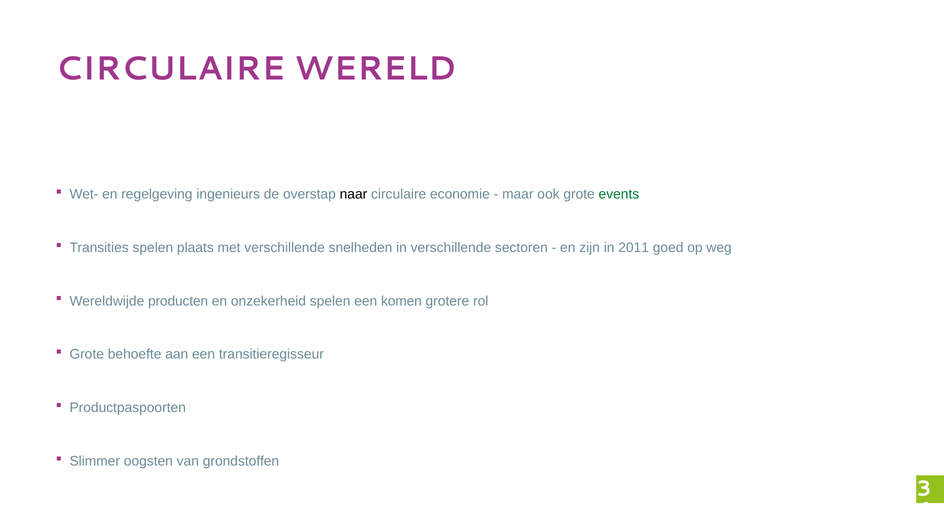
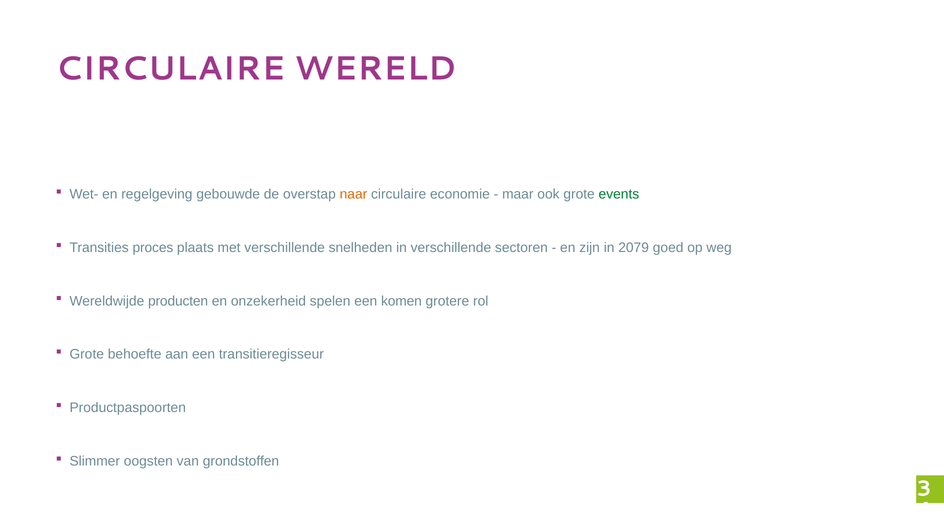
ingenieurs: ingenieurs -> gebouwde (228, 194)
naar colour: black -> orange (353, 194)
Transities spelen: spelen -> proces (153, 248)
2011: 2011 -> 2079 (634, 248)
